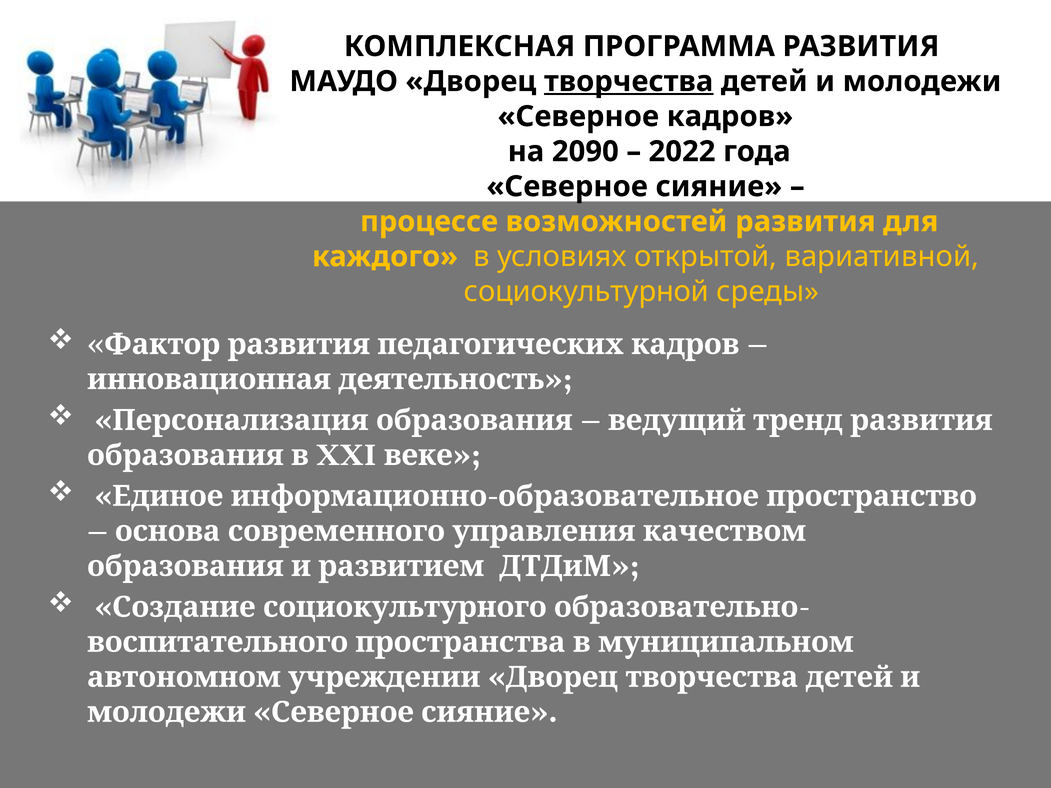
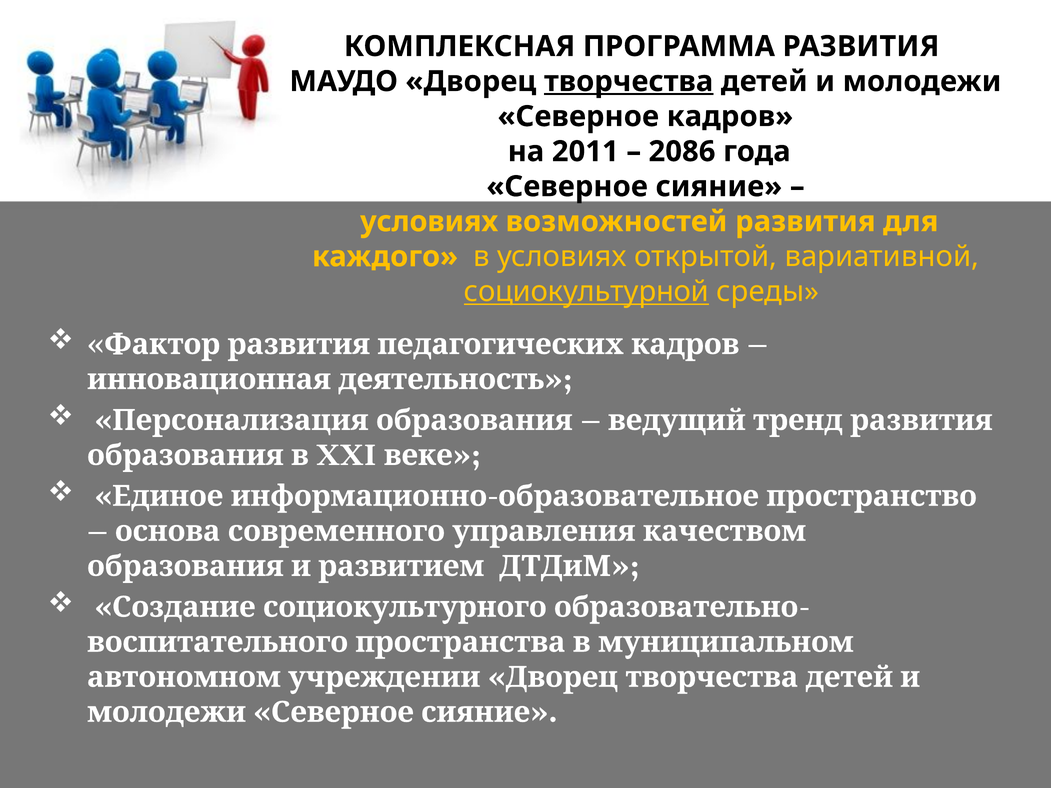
2090: 2090 -> 2011 (585, 152)
2022: 2022 -> 2086 (682, 152)
процессе: процессе -> условиях (429, 222)
социокультурной underline: none -> present (586, 292)
